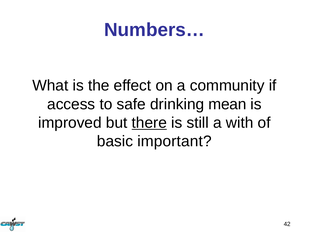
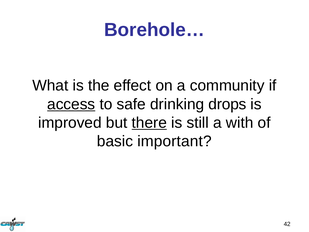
Numbers…: Numbers… -> Borehole… (154, 30)
access underline: none -> present (71, 104)
mean: mean -> drops (227, 104)
